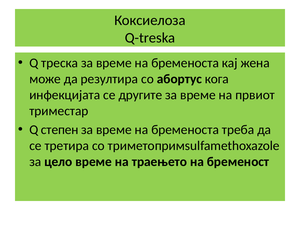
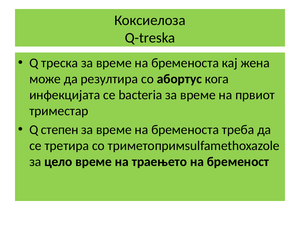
другите: другите -> bacteria (140, 95)
